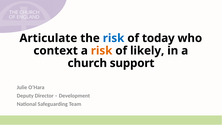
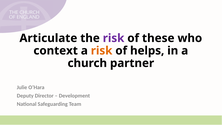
risk colour: blue -> purple (114, 38)
today: today -> these (158, 38)
likely: likely -> helps (147, 51)
support: support -> partner (132, 63)
